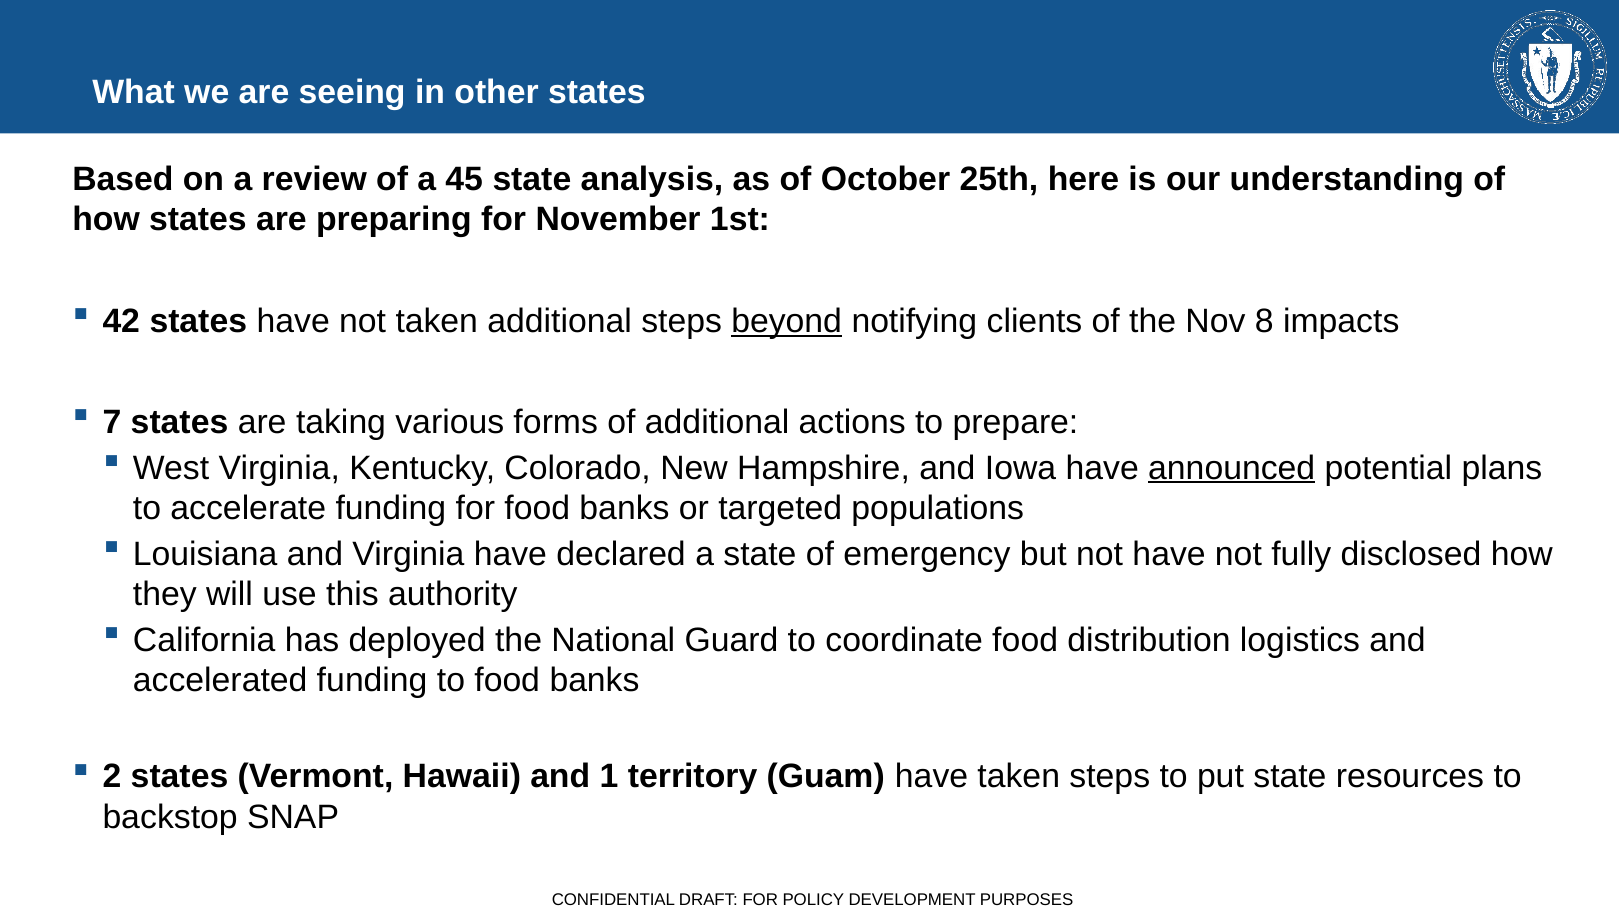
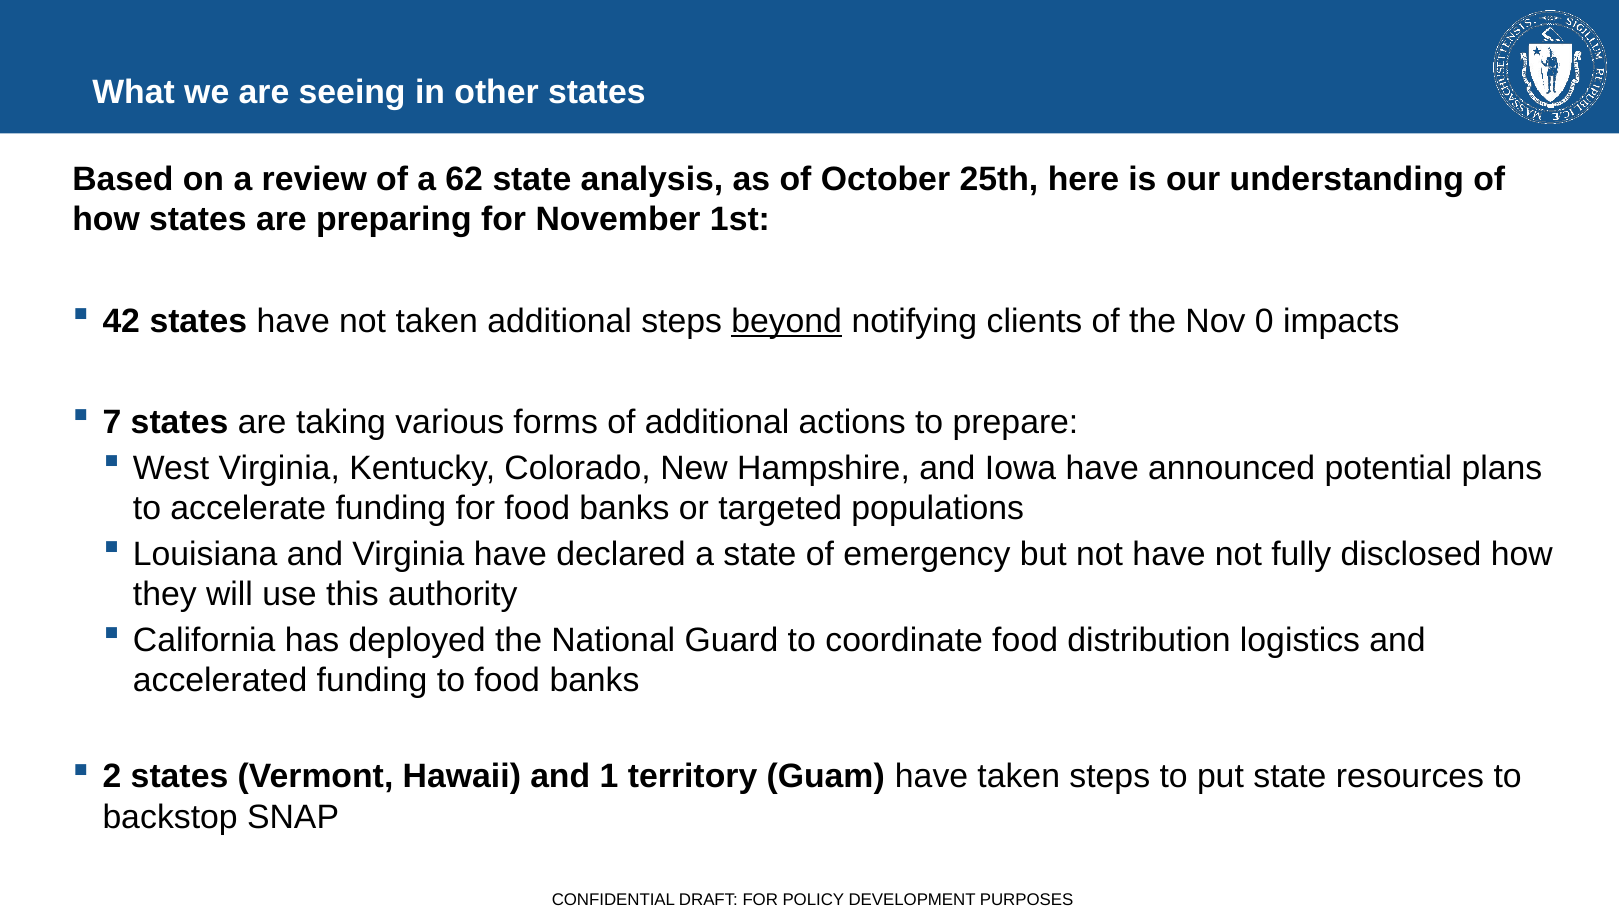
45: 45 -> 62 (464, 179)
8: 8 -> 0 (1264, 321)
announced underline: present -> none (1232, 468)
